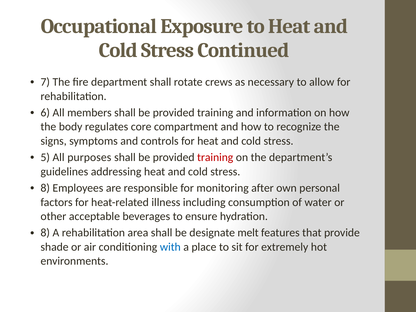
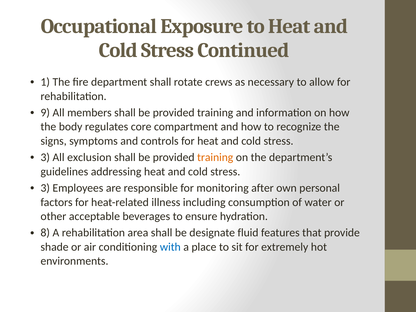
7: 7 -> 1 (45, 82)
6: 6 -> 9 (45, 113)
5: 5 -> 3 (45, 157)
purposes: purposes -> exclusion (89, 157)
training colour: red -> orange (215, 157)
8: 8 -> 3 (45, 188)
melt: melt -> fluid (248, 233)
